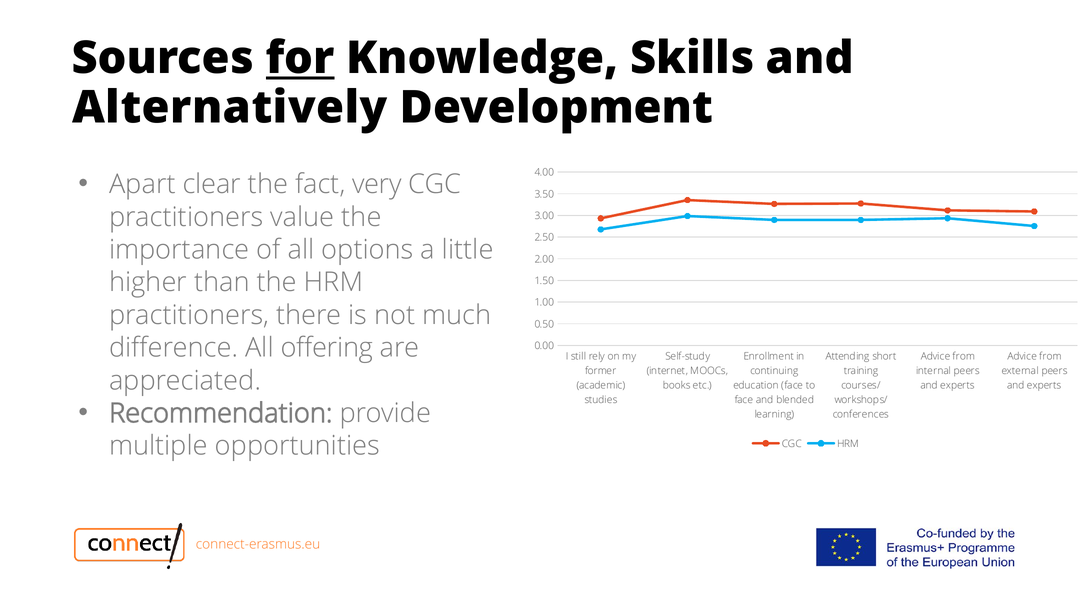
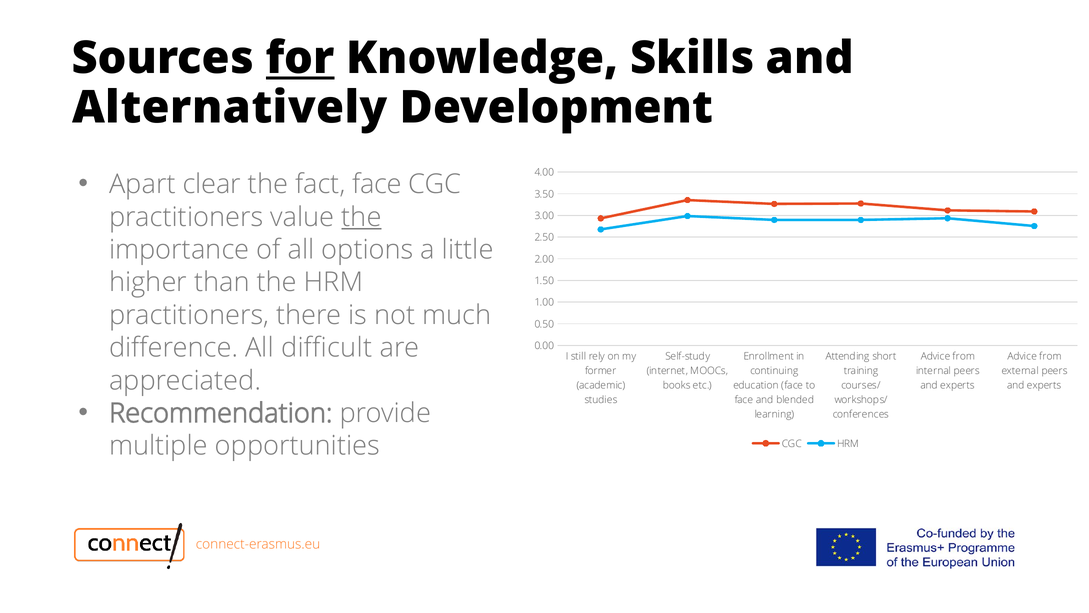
fact very: very -> face (377, 184)
the underline: none -> present (361, 217)
offering: offering -> difficult (327, 348)
